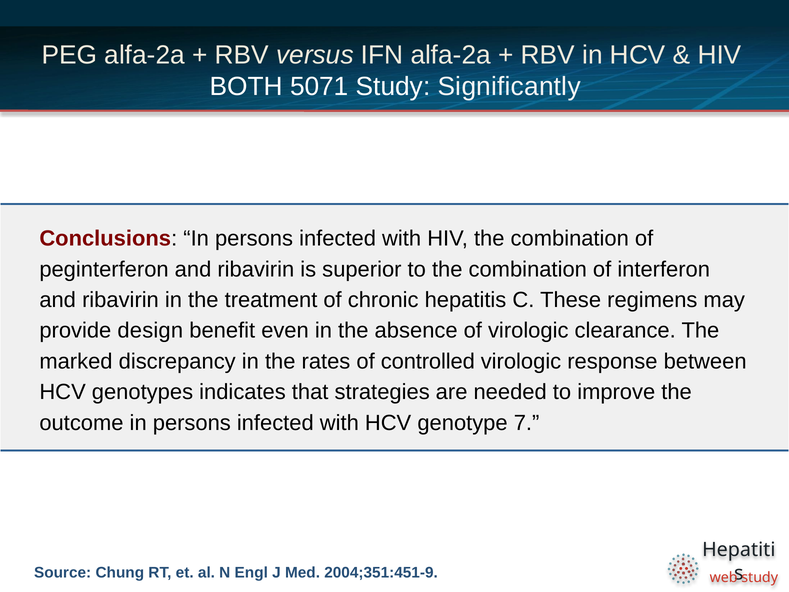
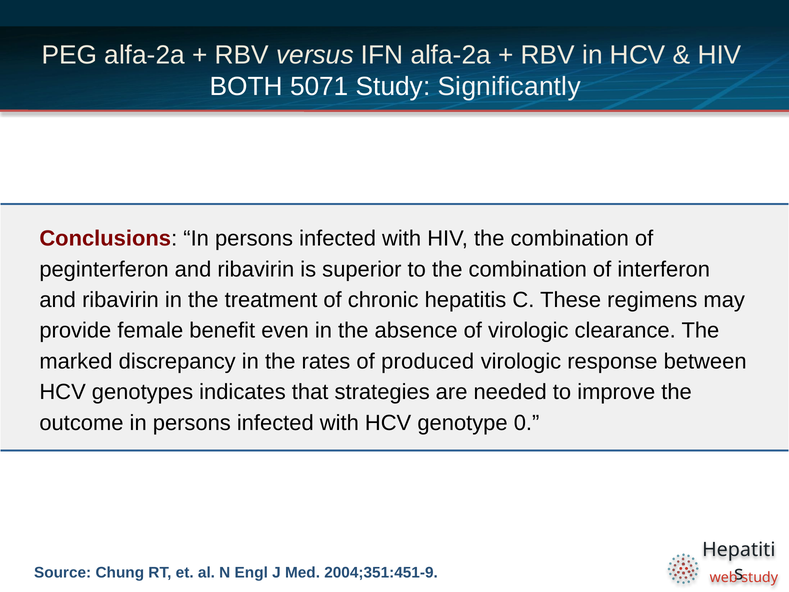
design: design -> female (150, 331)
controlled: controlled -> produced (428, 361)
7: 7 -> 0 (527, 423)
